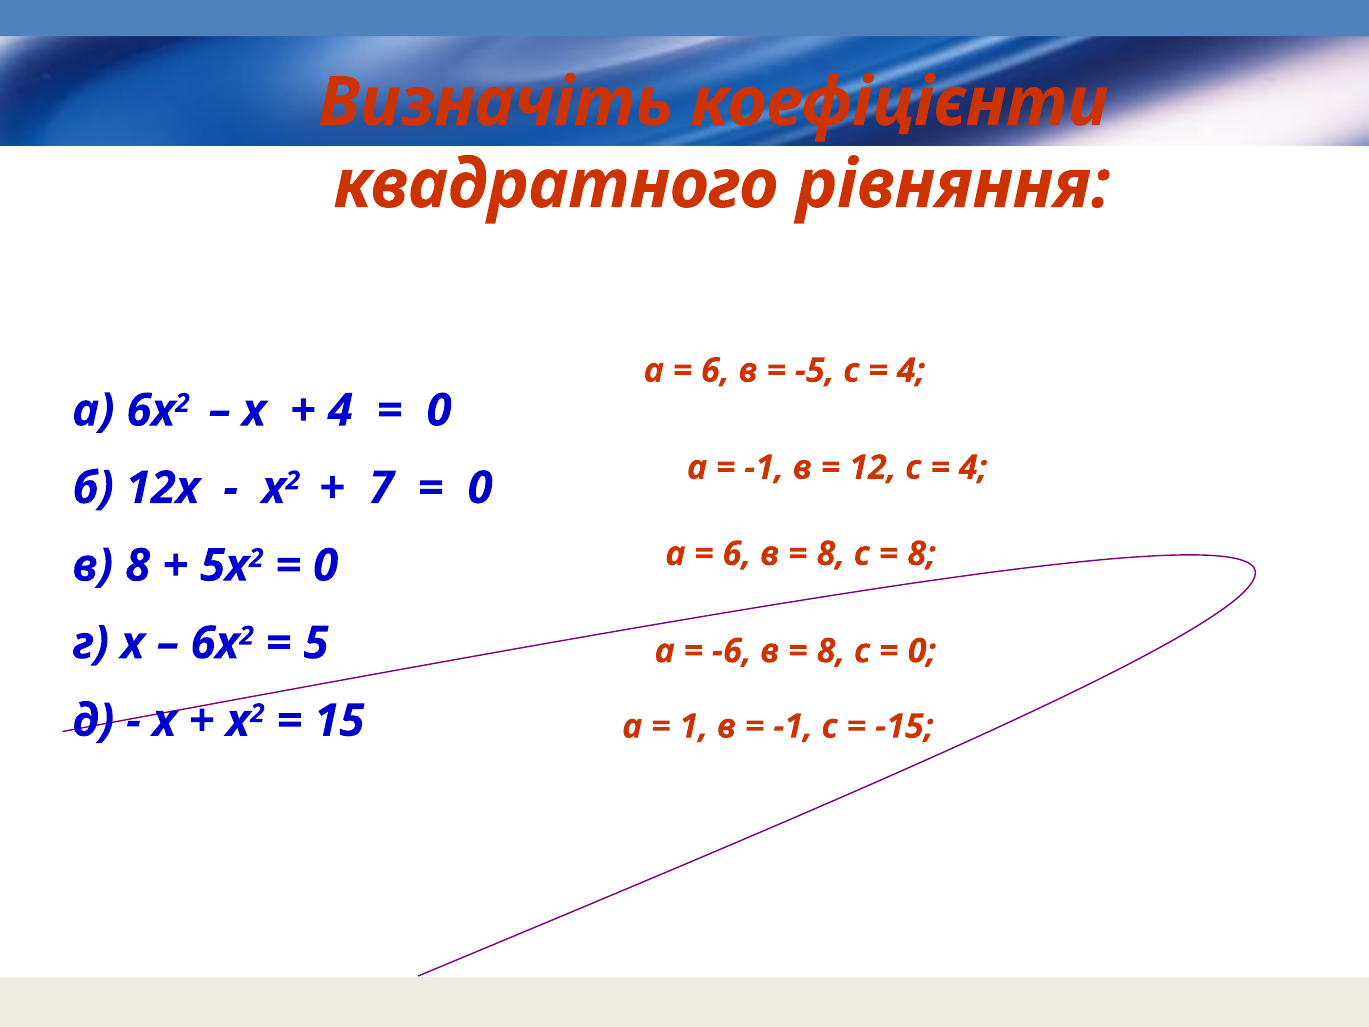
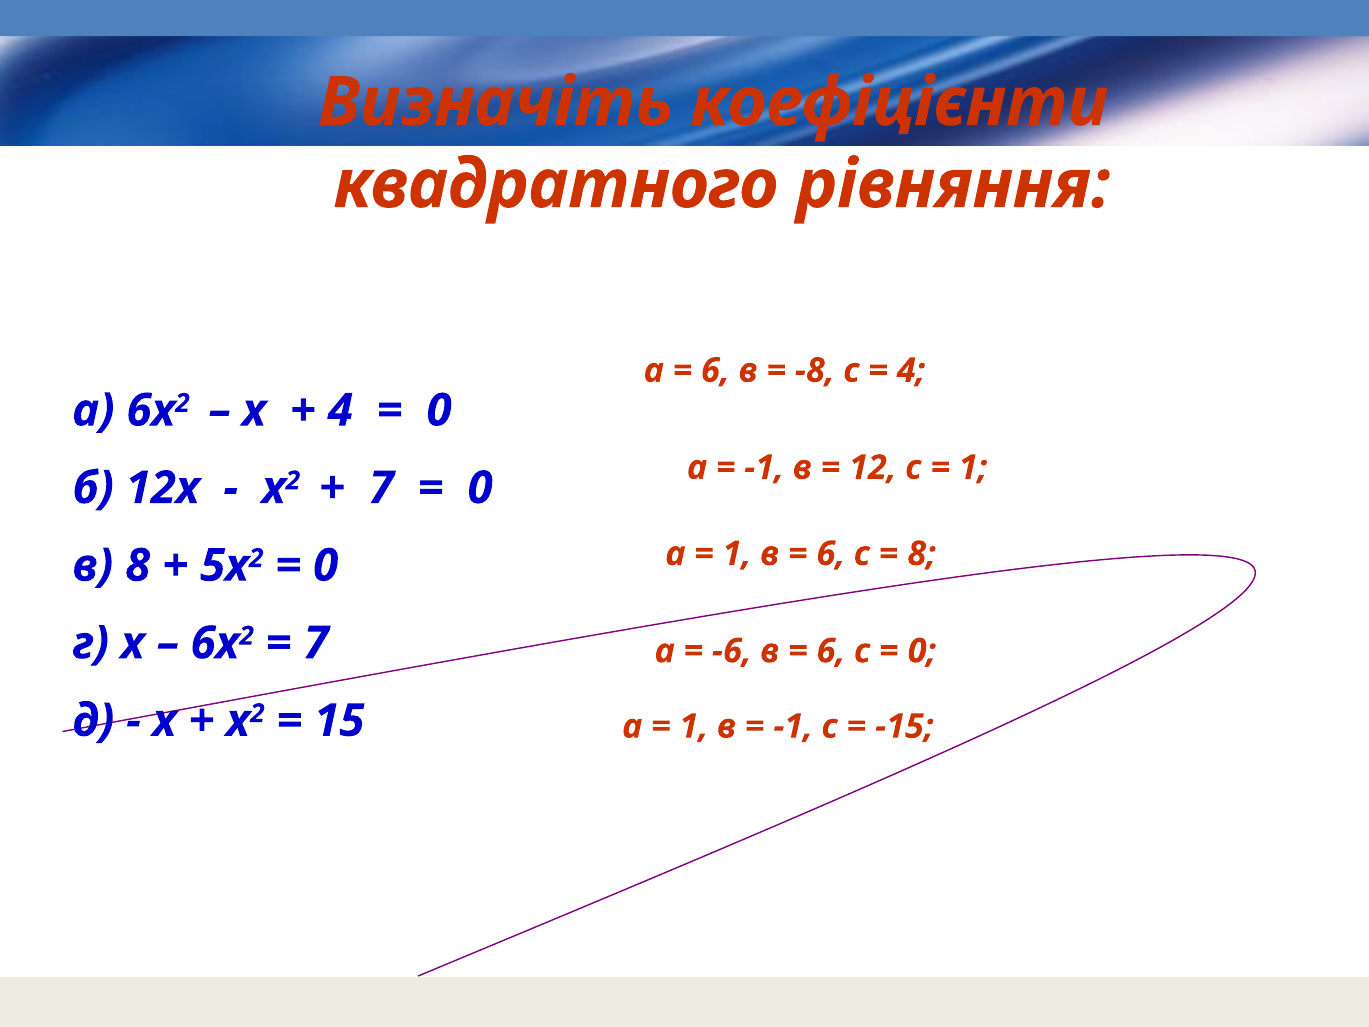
-5: -5 -> -8 (815, 370)
4: 4 -> 1 (973, 467)
6: 6 -> 1 (737, 554)
8: 8 -> 6 (831, 554)
5: 5 -> 7 (316, 643)
8: 8 -> 6 (831, 651)
